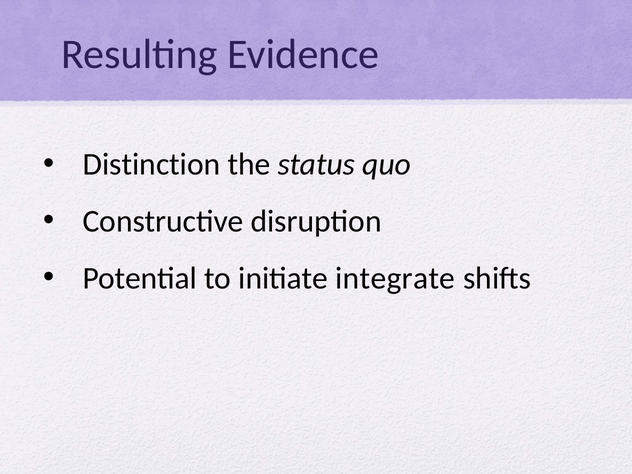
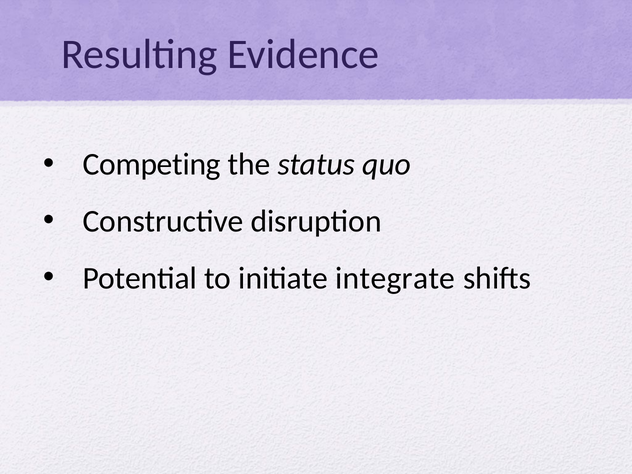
Distinction: Distinction -> Competing (152, 164)
